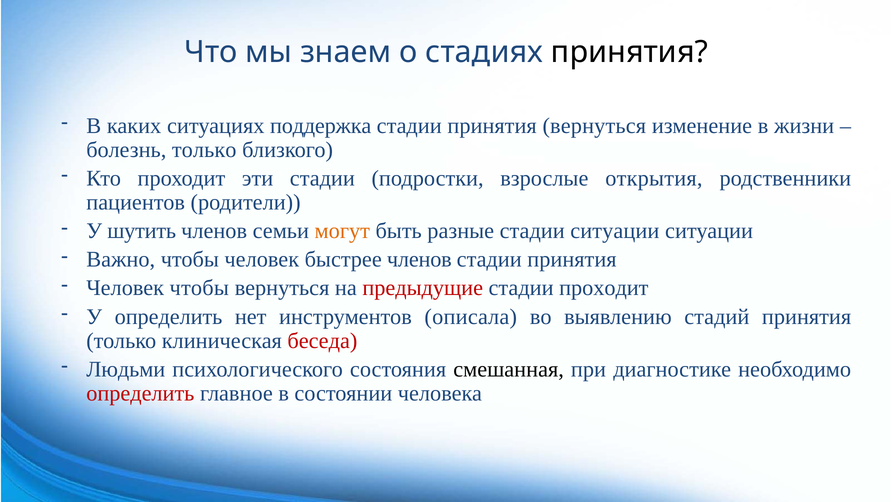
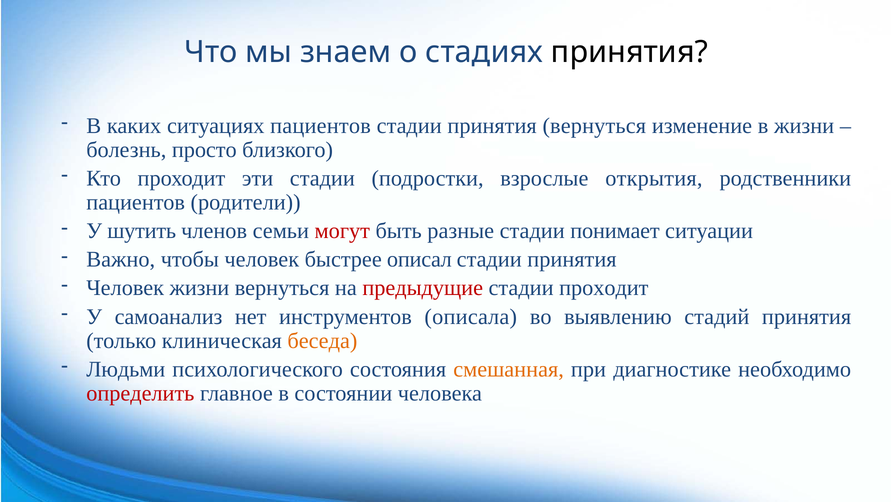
ситуациях поддержка: поддержка -> пациентов (320, 126)
болезнь только: только -> просто (204, 150)
могут colour: orange -> red (342, 231)
стадии ситуации: ситуации -> понимает (615, 231)
быстрее членов: членов -> описал (419, 260)
Человек чтобы: чтобы -> жизни (199, 288)
У определить: определить -> самоанализ (169, 317)
беседа colour: red -> orange (322, 341)
смешанная colour: black -> orange (509, 370)
